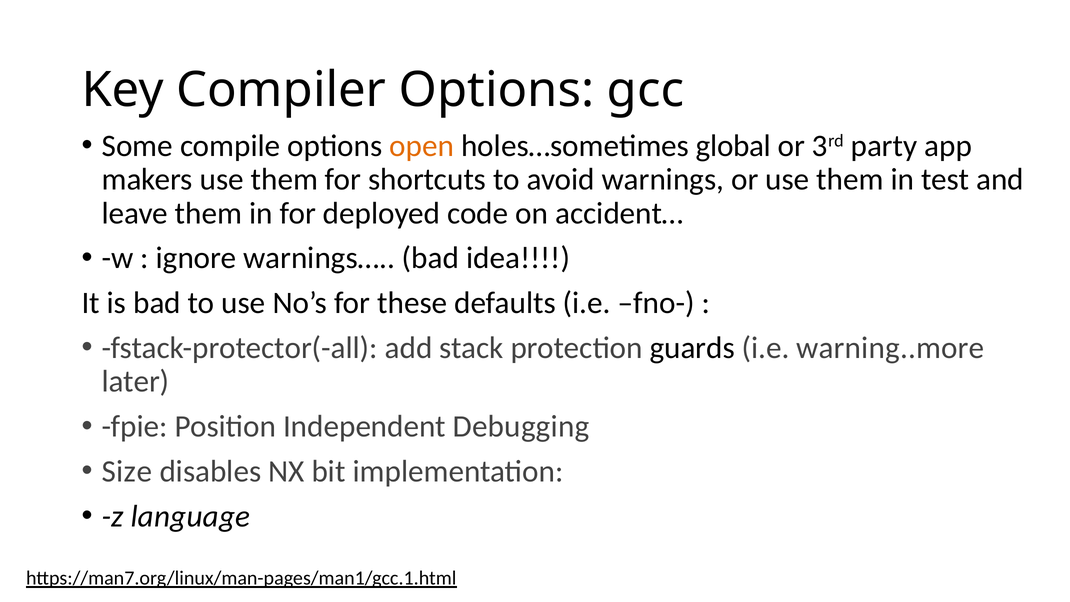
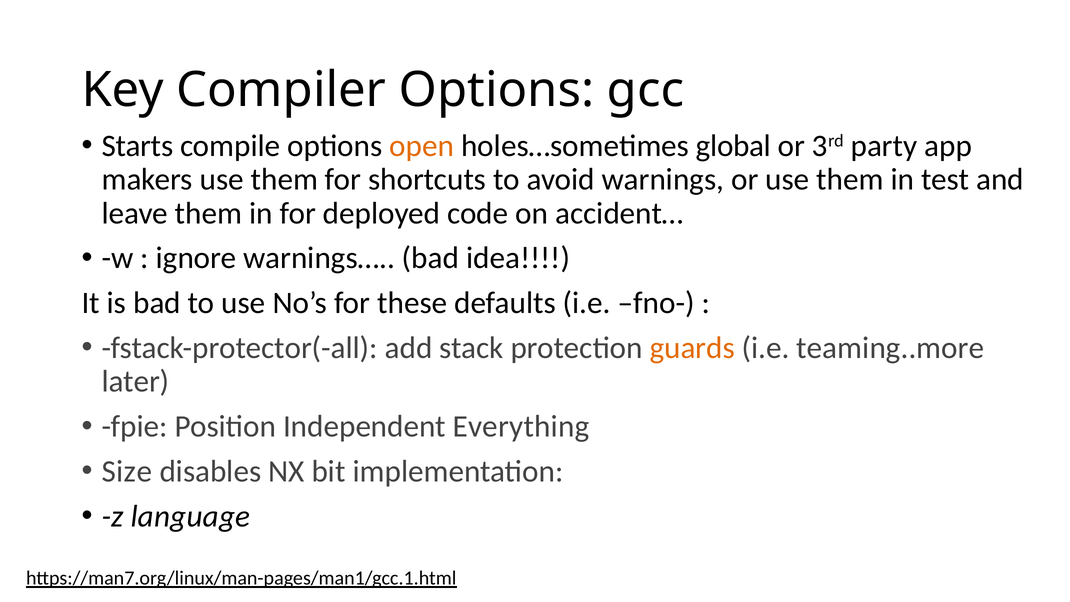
Some: Some -> Starts (137, 146)
guards colour: black -> orange (692, 348)
warning..more: warning..more -> teaming..more (890, 348)
Debugging: Debugging -> Everything (521, 426)
